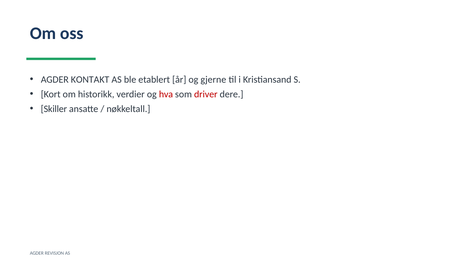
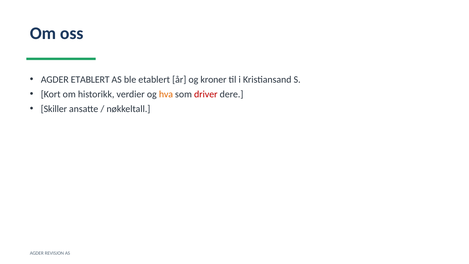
AGDER KONTAKT: KONTAKT -> ETABLERT (90, 79)
gjerne: gjerne -> kroner (213, 79)
hva colour: red -> orange (166, 94)
